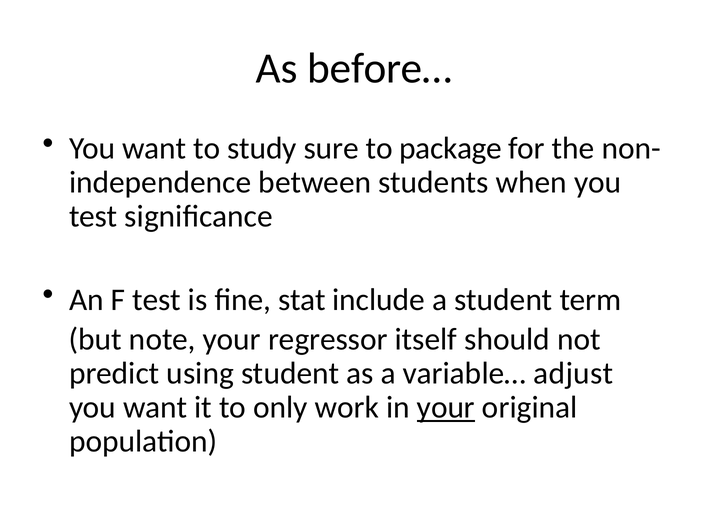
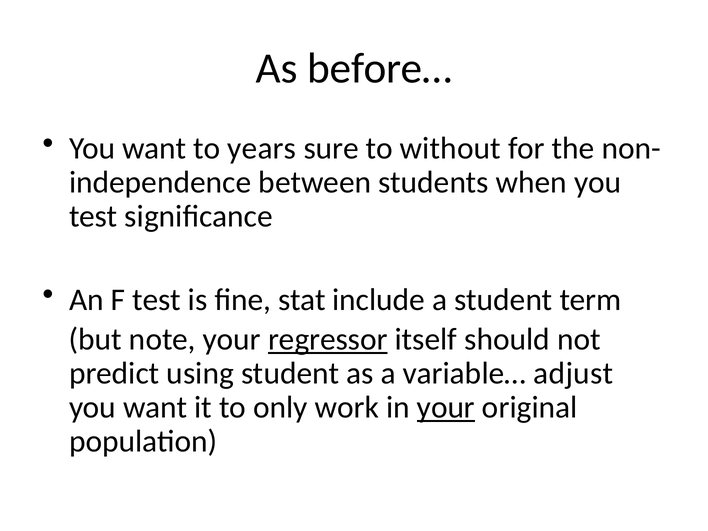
study: study -> years (262, 149)
package: package -> without (450, 149)
regressor underline: none -> present (328, 339)
